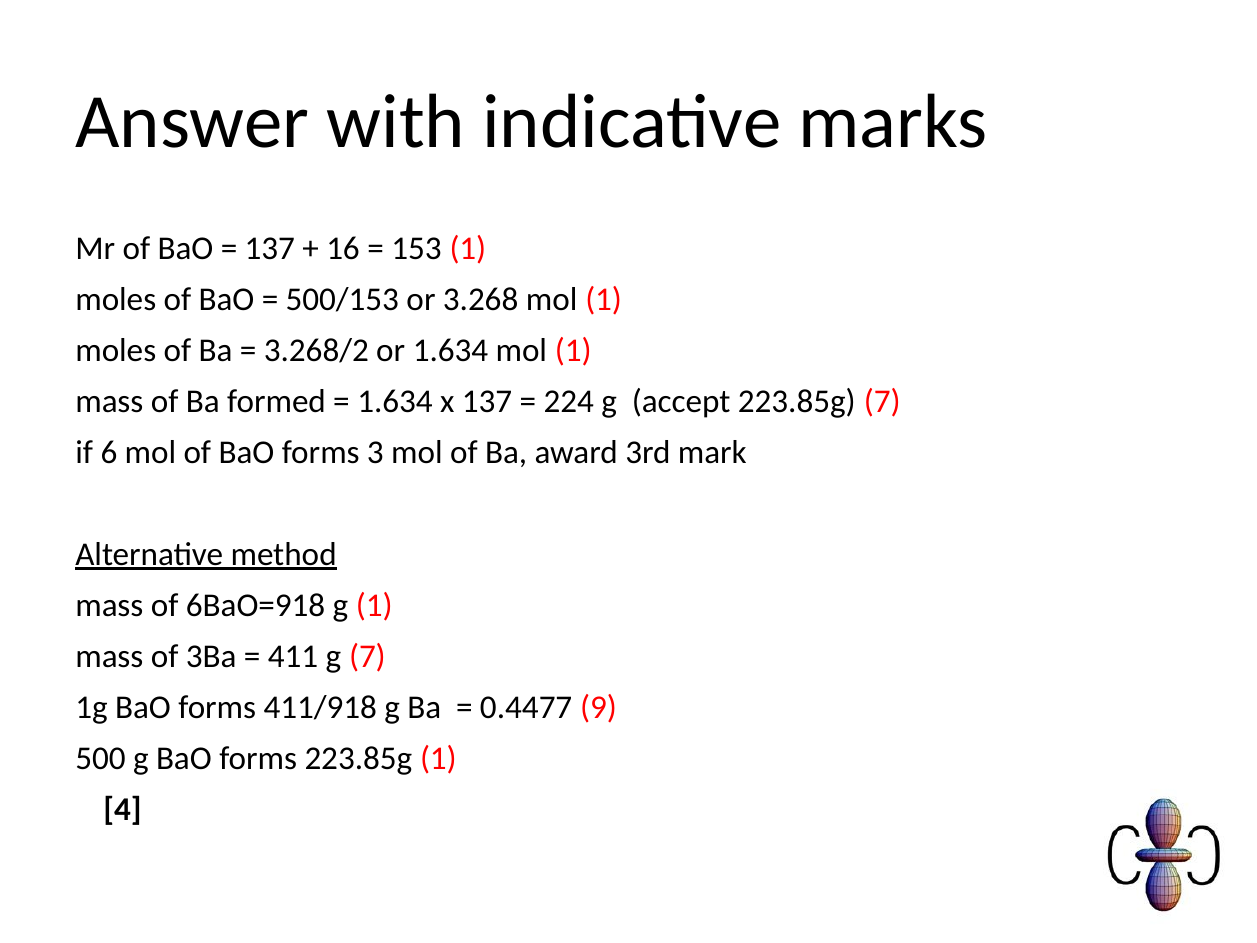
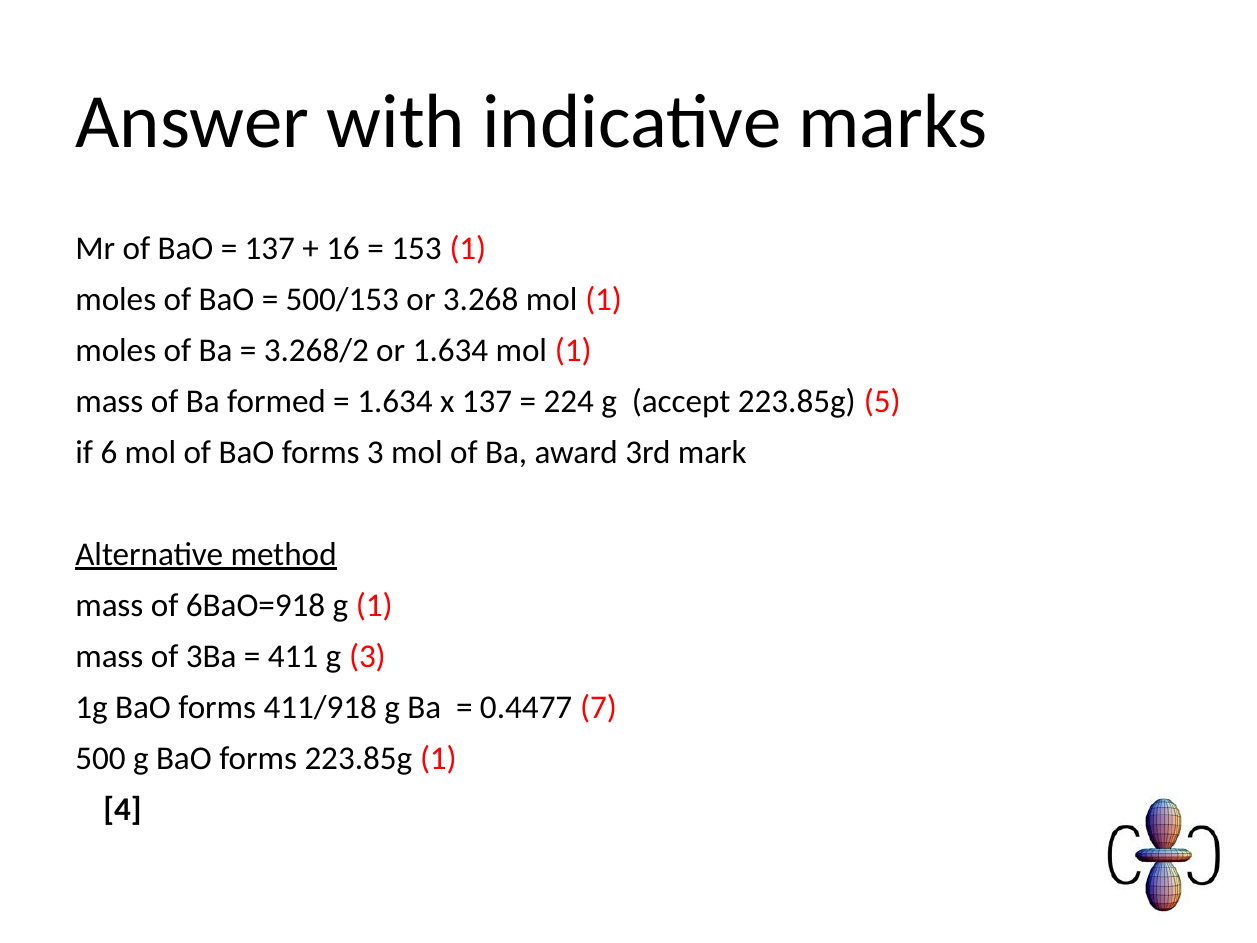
223.85g 7: 7 -> 5 (882, 401)
g 7: 7 -> 3 (367, 656)
9: 9 -> 7 (598, 707)
